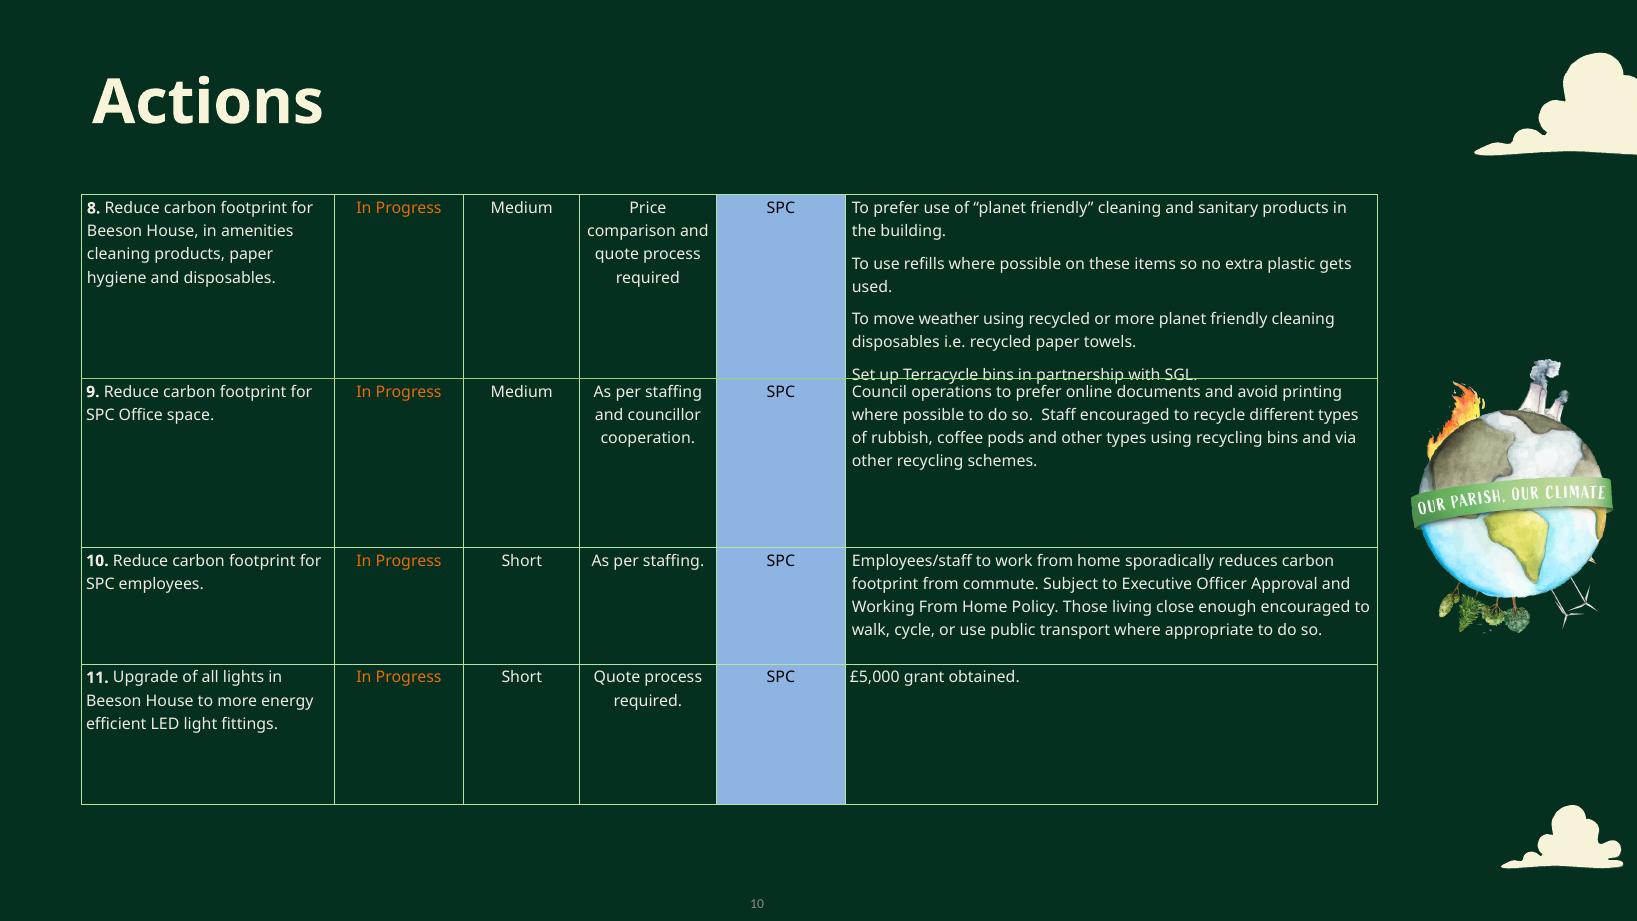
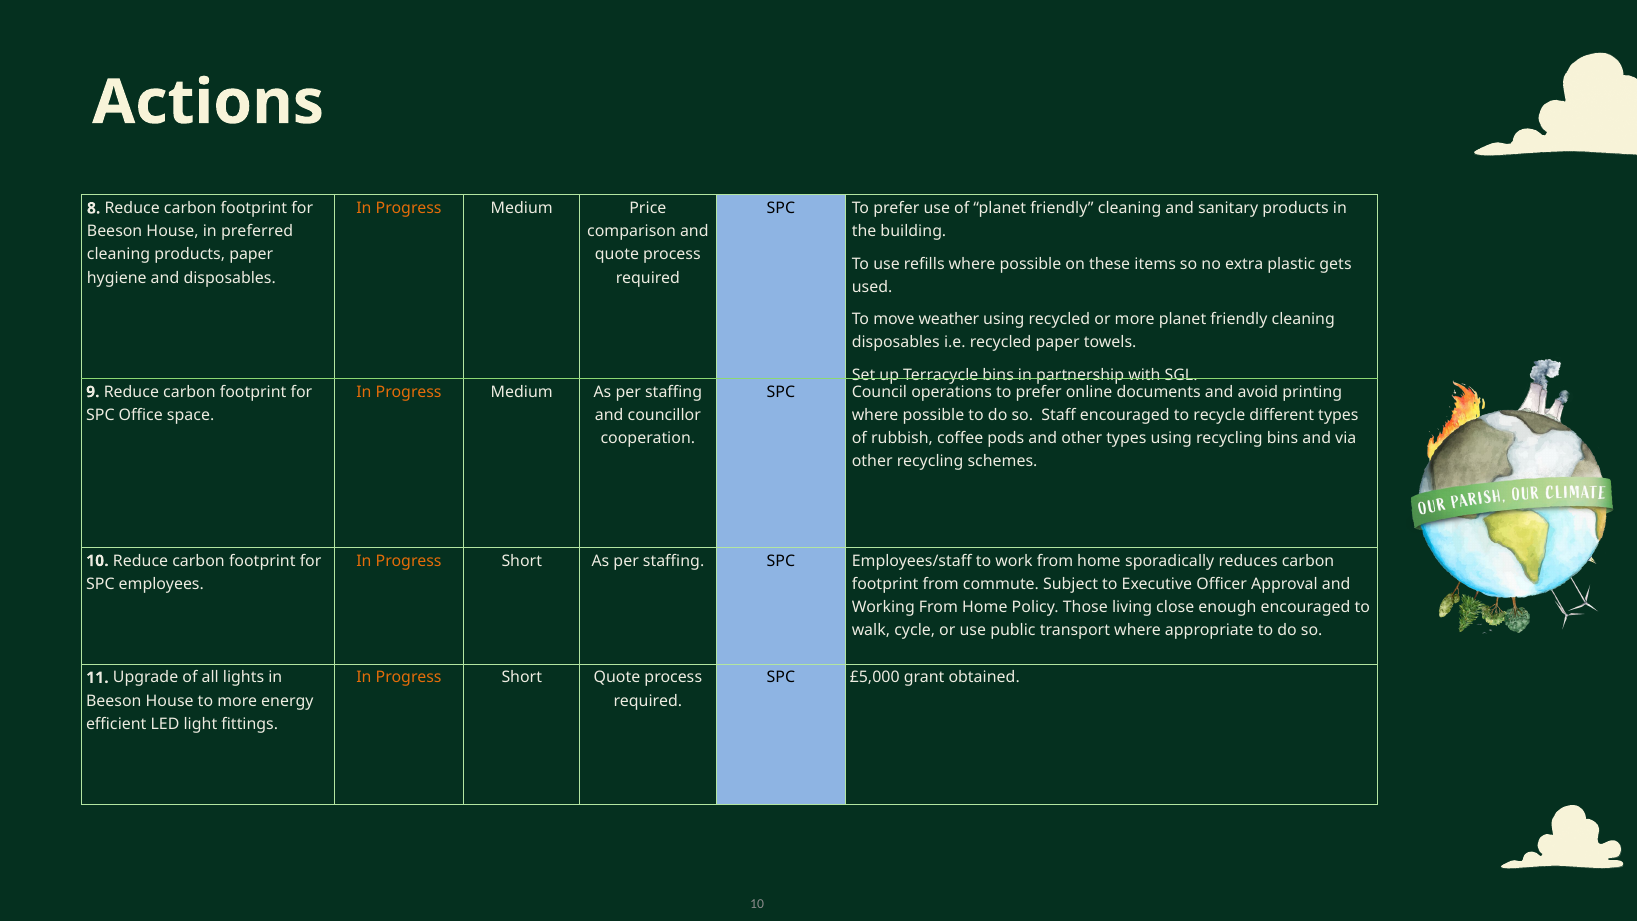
amenities: amenities -> preferred (257, 231)
